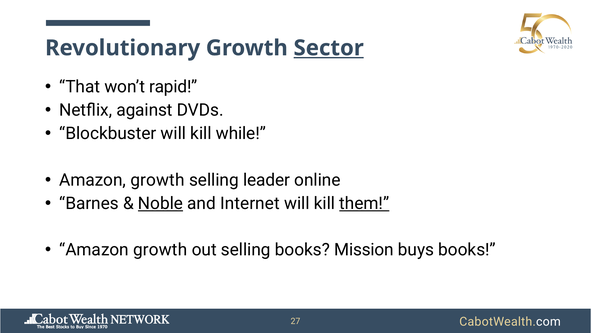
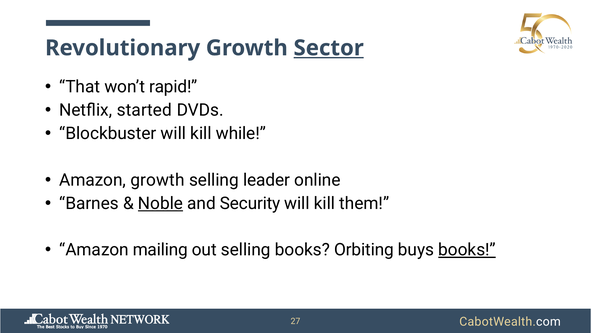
against: against -> started (144, 110)
Internet: Internet -> Security (250, 203)
them underline: present -> none (364, 203)
growth: growth -> mailing (160, 249)
Mission: Mission -> Orbiting (364, 249)
books underline: none -> present (467, 249)
